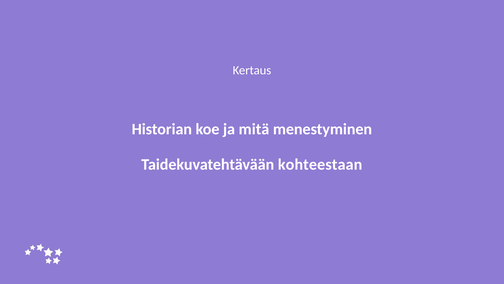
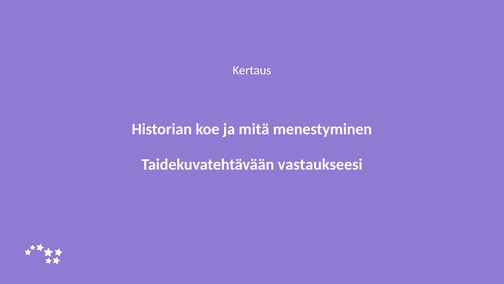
kohteestaan: kohteestaan -> vastaukseesi (320, 164)
